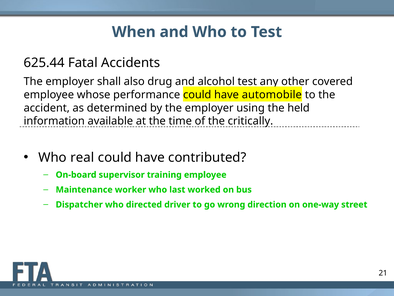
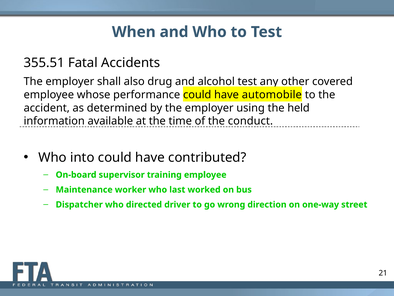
625.44: 625.44 -> 355.51 (44, 63)
critically: critically -> conduct (250, 121)
real: real -> into (82, 157)
